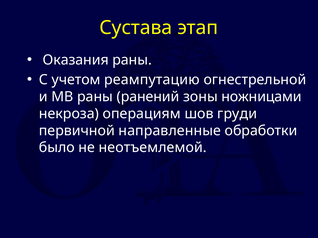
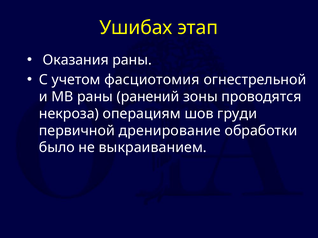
Сустава: Сустава -> Ушибах (136, 28)
реампутацию: реампутацию -> фасциотомия (152, 80)
ножницами: ножницами -> проводятся (261, 97)
направленные: направленные -> дренирование (170, 131)
неотъемлемой: неотъемлемой -> выкраиванием (153, 148)
